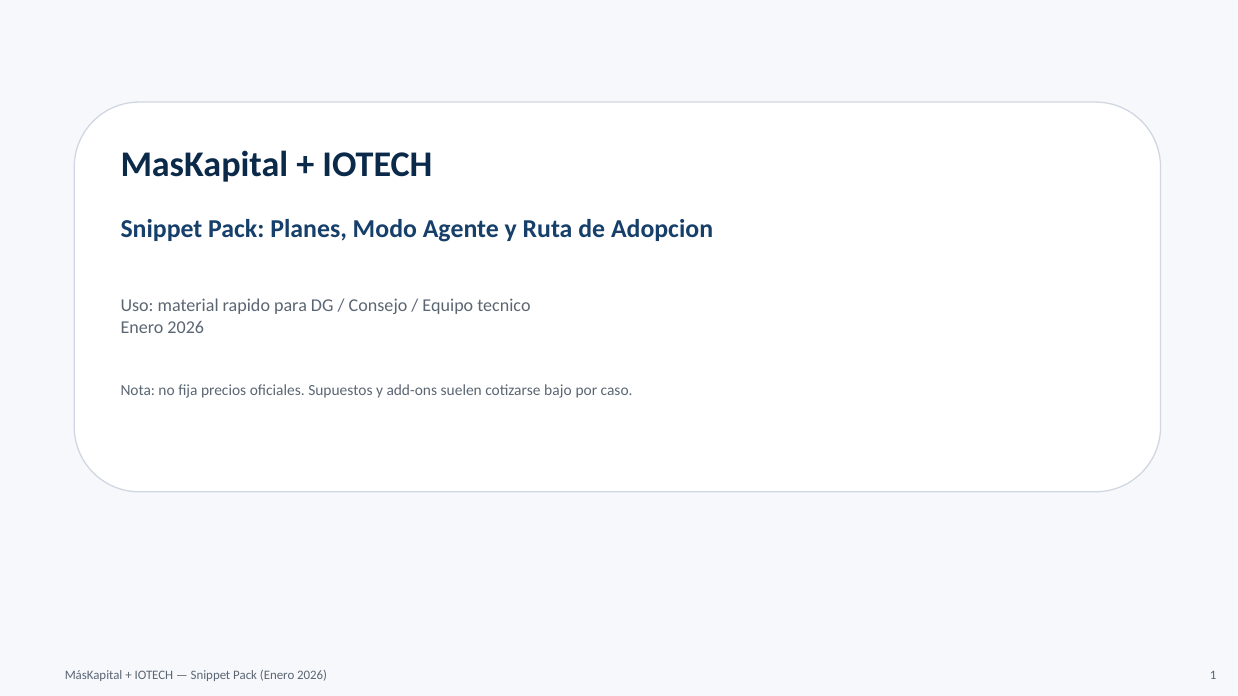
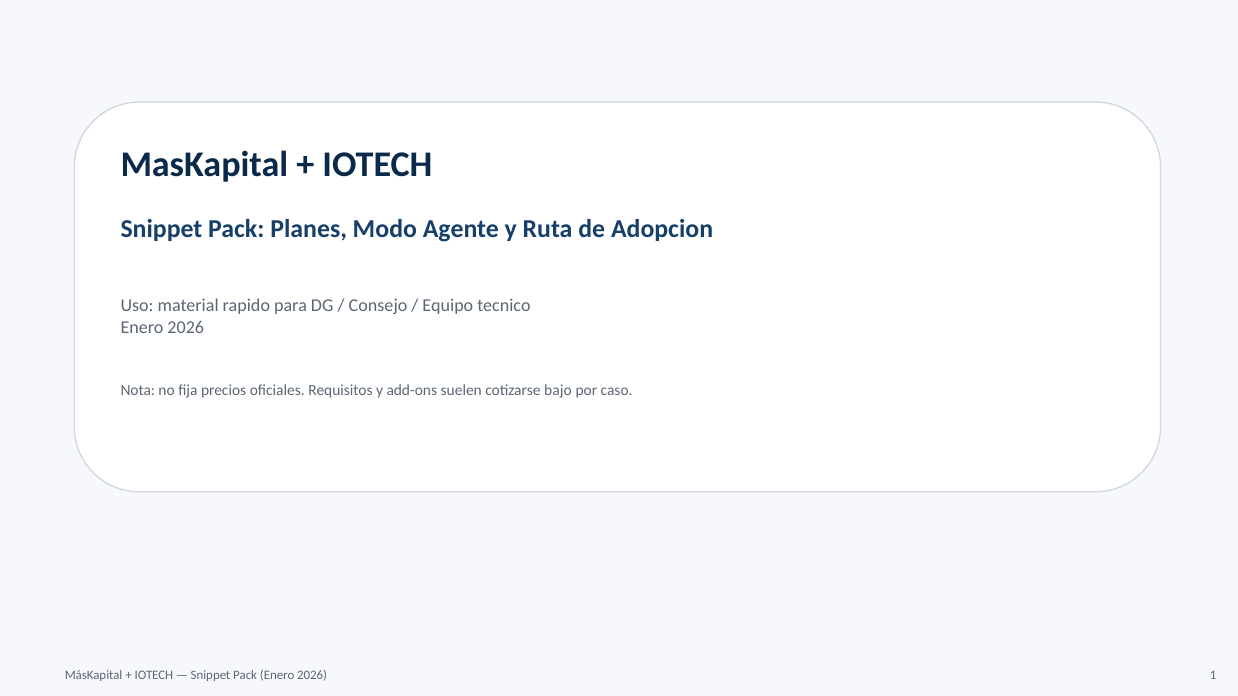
Supuestos: Supuestos -> Requisitos (340, 391)
